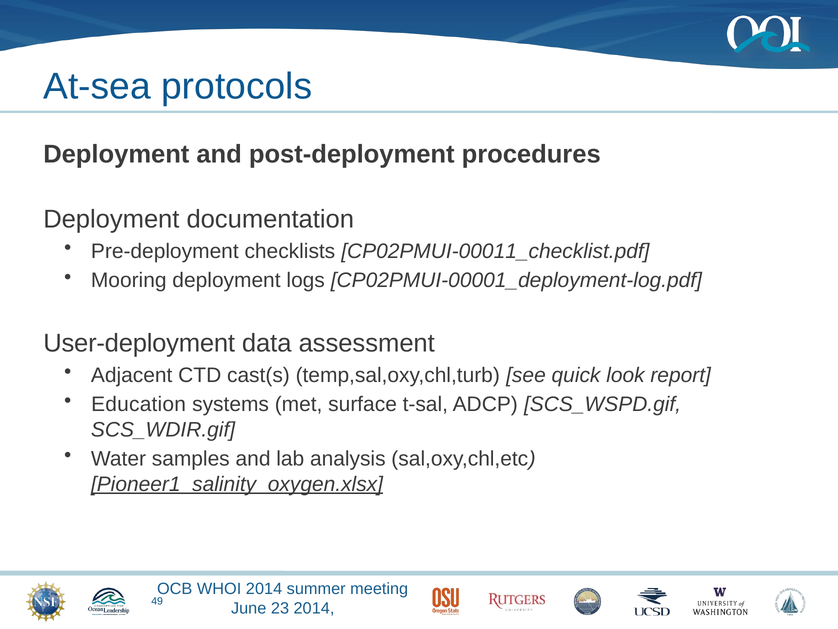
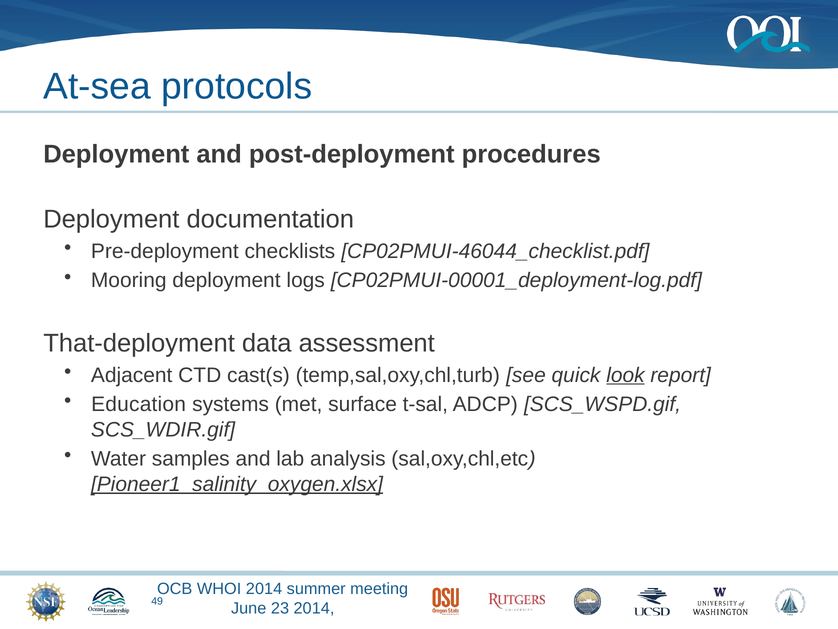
CP02PMUI-00011_checklist.pdf: CP02PMUI-00011_checklist.pdf -> CP02PMUI-46044_checklist.pdf (495, 251)
User-deployment: User-deployment -> That-deployment (139, 343)
look underline: none -> present (625, 375)
